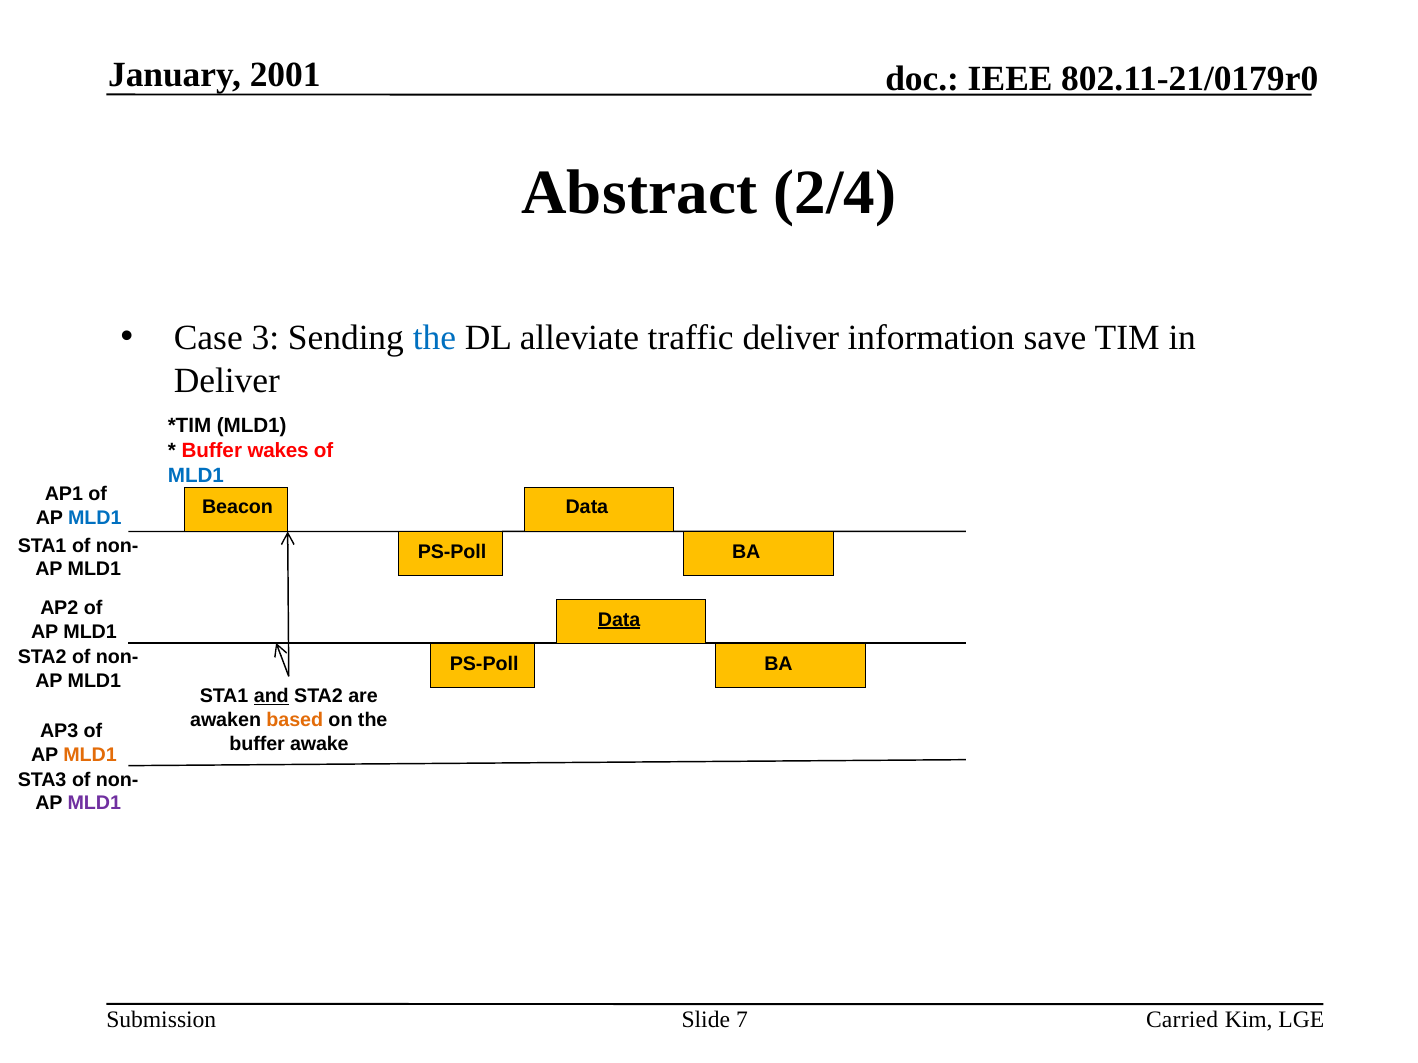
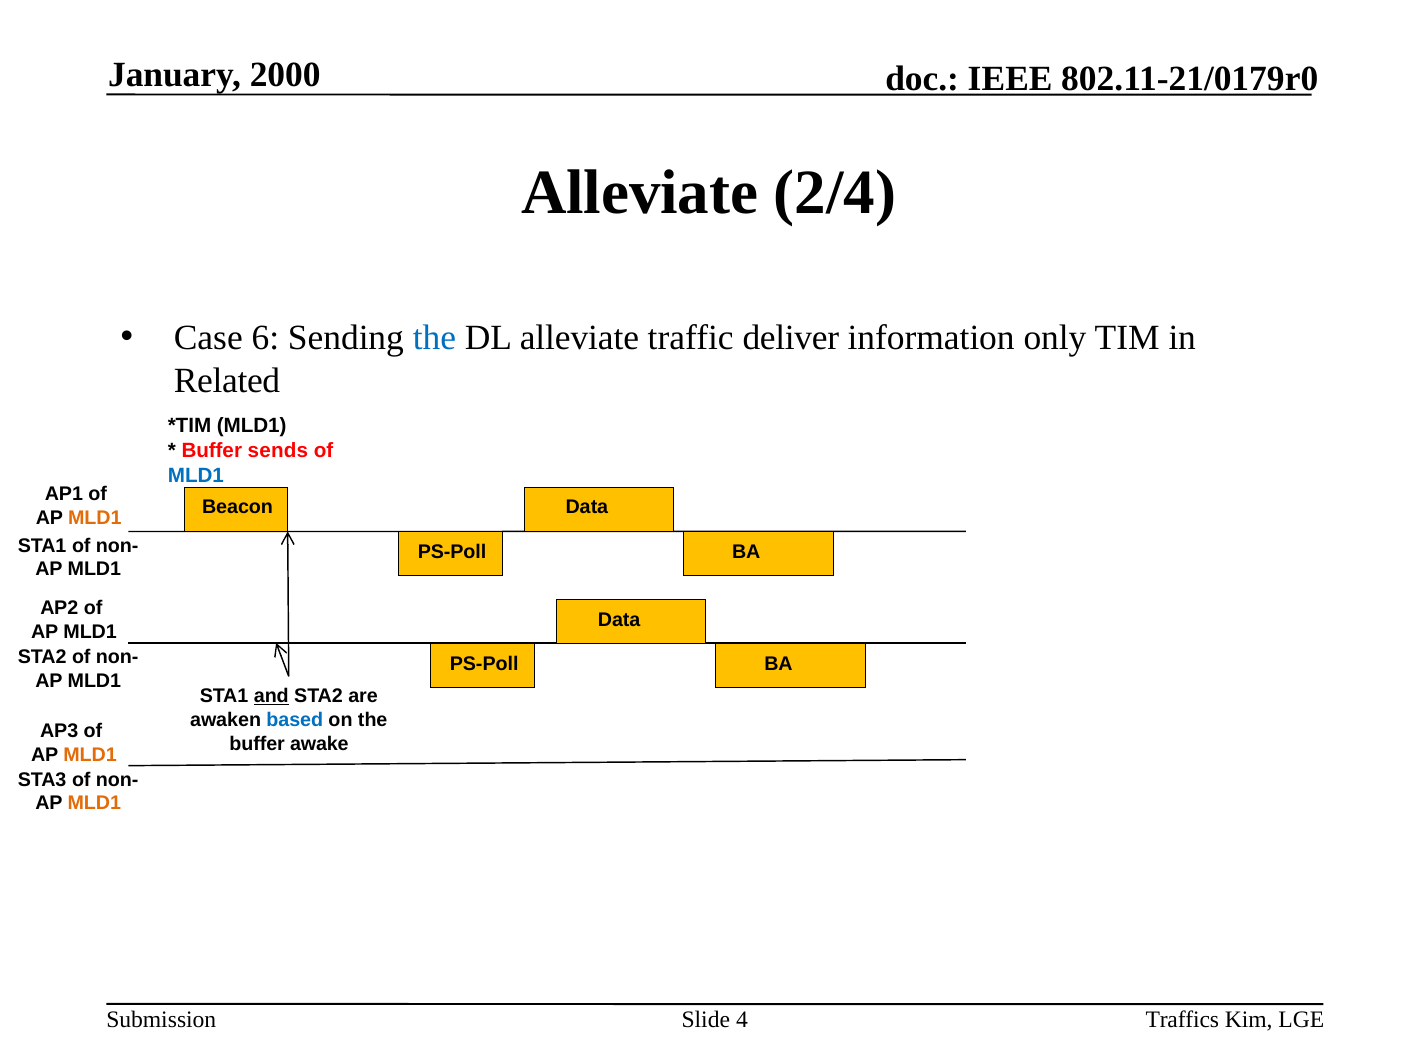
2001: 2001 -> 2000 (285, 75)
Abstract: Abstract -> Alleviate (640, 193)
3: 3 -> 6 (265, 338)
save: save -> only (1055, 338)
Deliver: Deliver -> Related (227, 381)
wakes: wakes -> sends (278, 451)
MLD1 colour: blue -> orange (95, 518)
Data underline: present -> none (619, 620)
based colour: orange -> blue (295, 720)
MLD1 colour: purple -> orange (94, 804)
7: 7 -> 4 (742, 1020)
Carried: Carried -> Traffics (1182, 1020)
